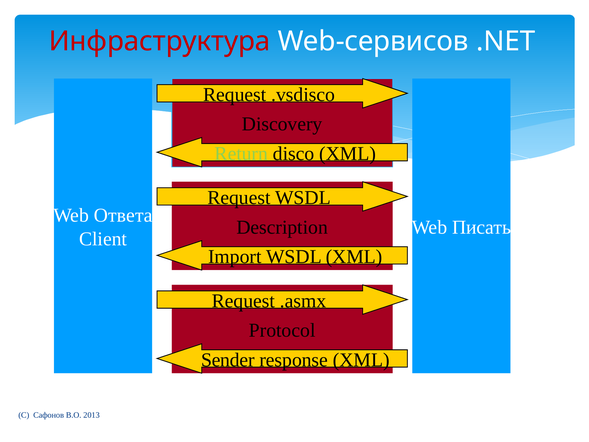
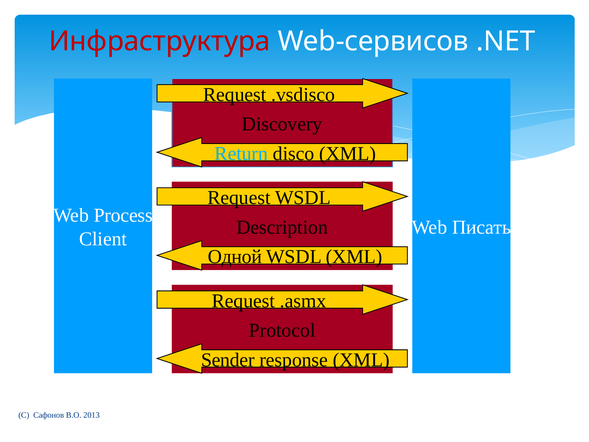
Return colour: light green -> light blue (241, 153)
Ответа: Ответа -> Process (123, 215)
Import: Import -> Одной (235, 257)
